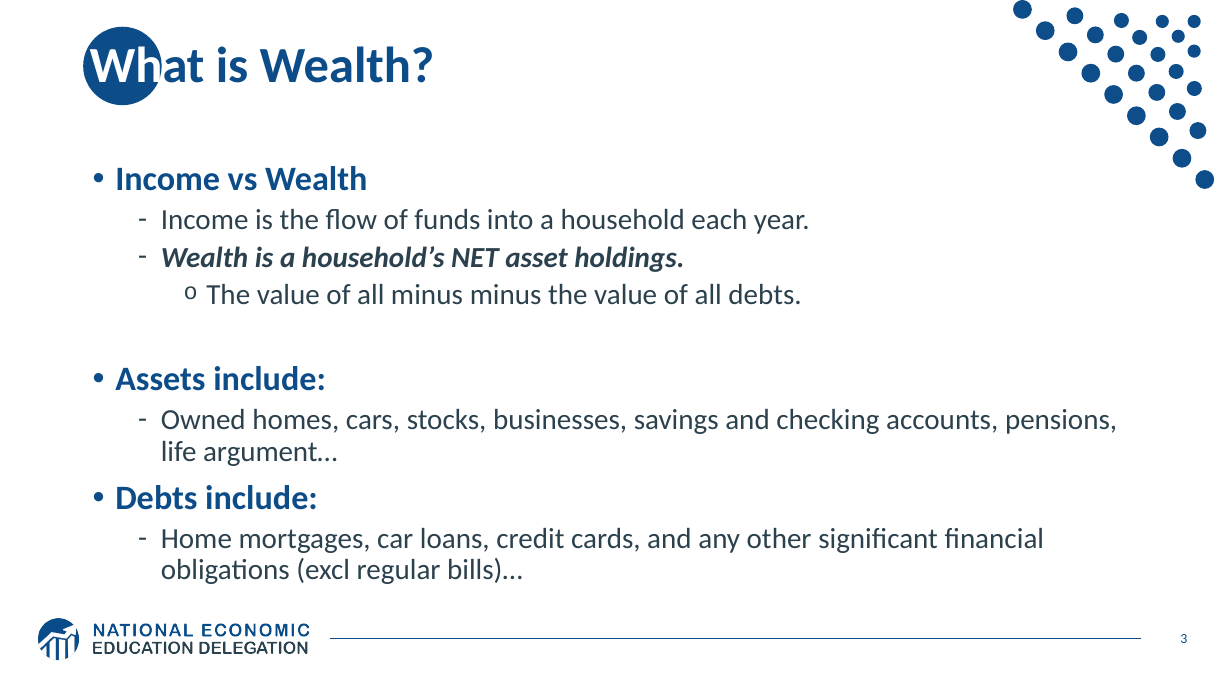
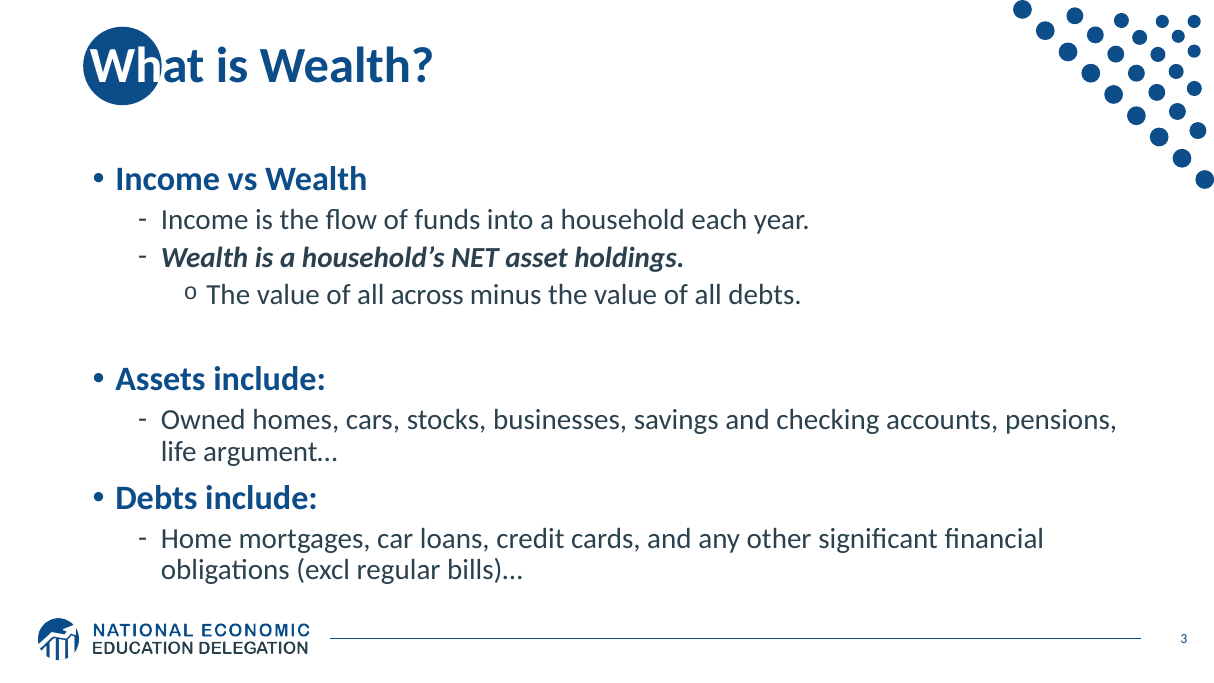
all minus: minus -> across (427, 295)
